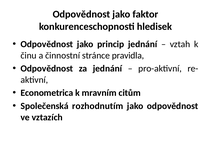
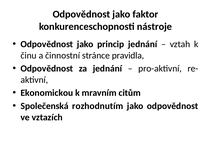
hledisek: hledisek -> nástroje (154, 27)
Econometrica: Econometrica -> Ekonomickou (47, 93)
